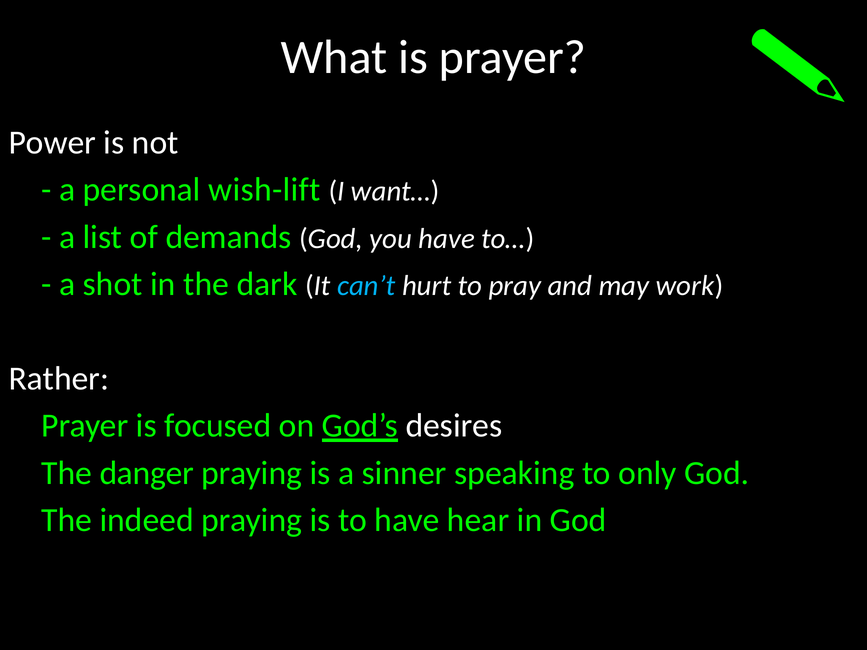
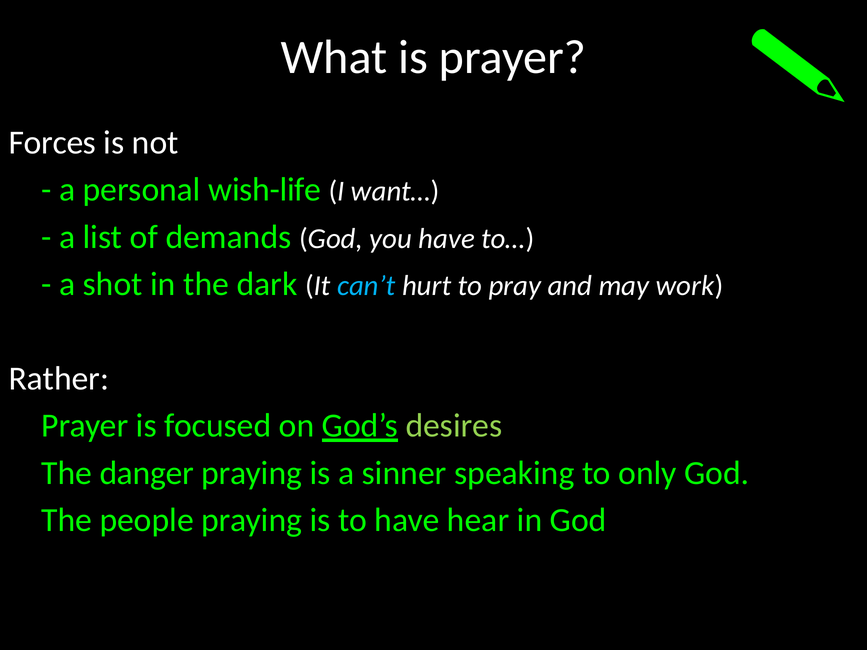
Power: Power -> Forces (52, 143)
wish-lift: wish-lift -> wish-life (265, 190)
desires colour: white -> light green (454, 426)
indeed: indeed -> people (147, 520)
